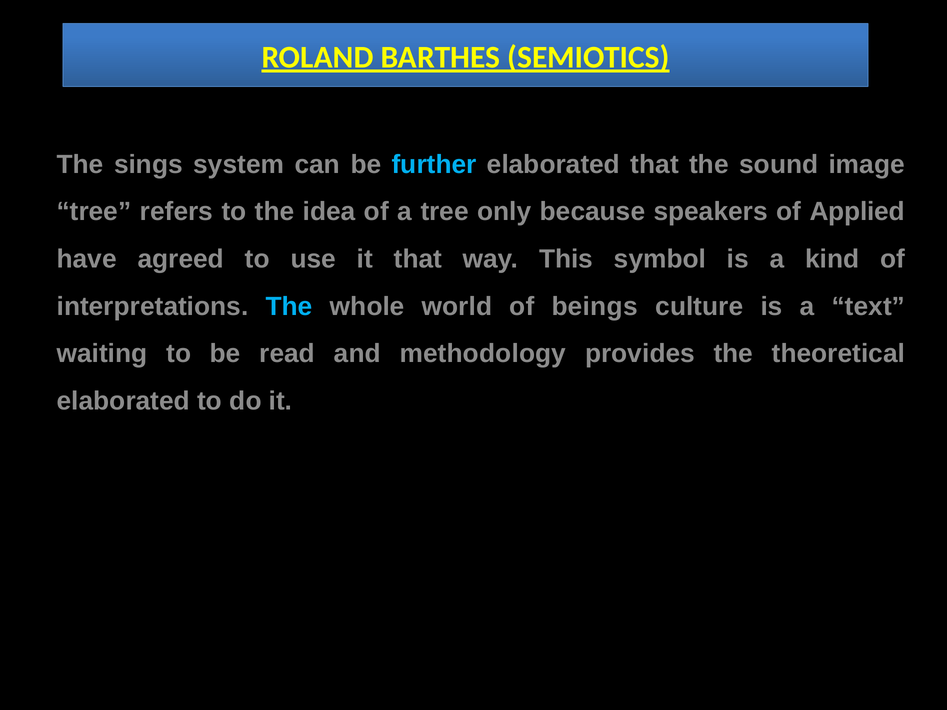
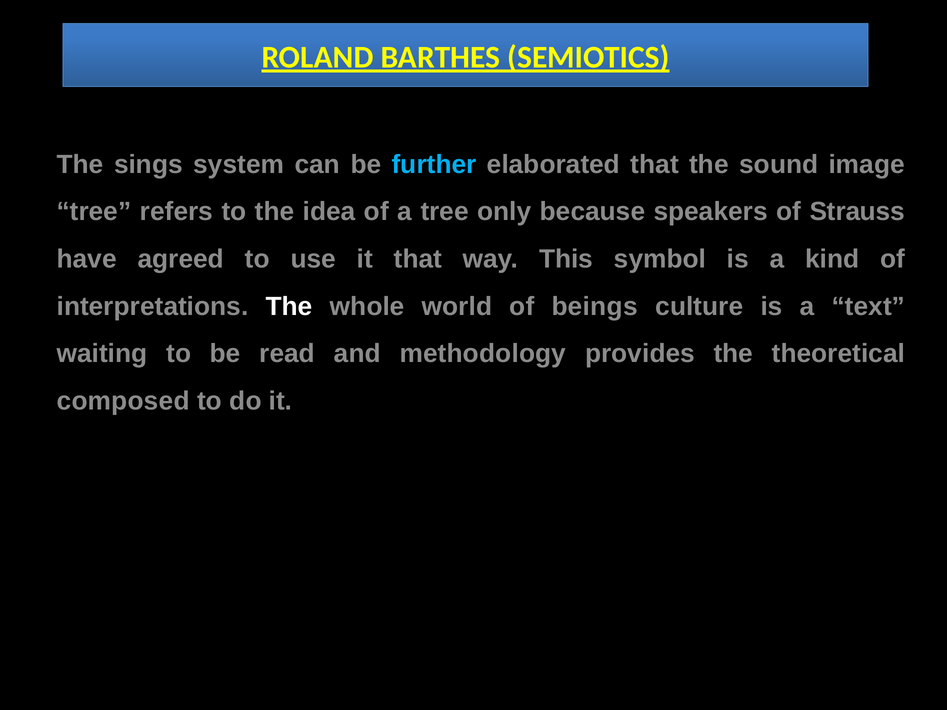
Applied: Applied -> Strauss (857, 212)
The colour: light blue -> white (289, 306)
elaborated: elaborated -> composed (123, 401)
